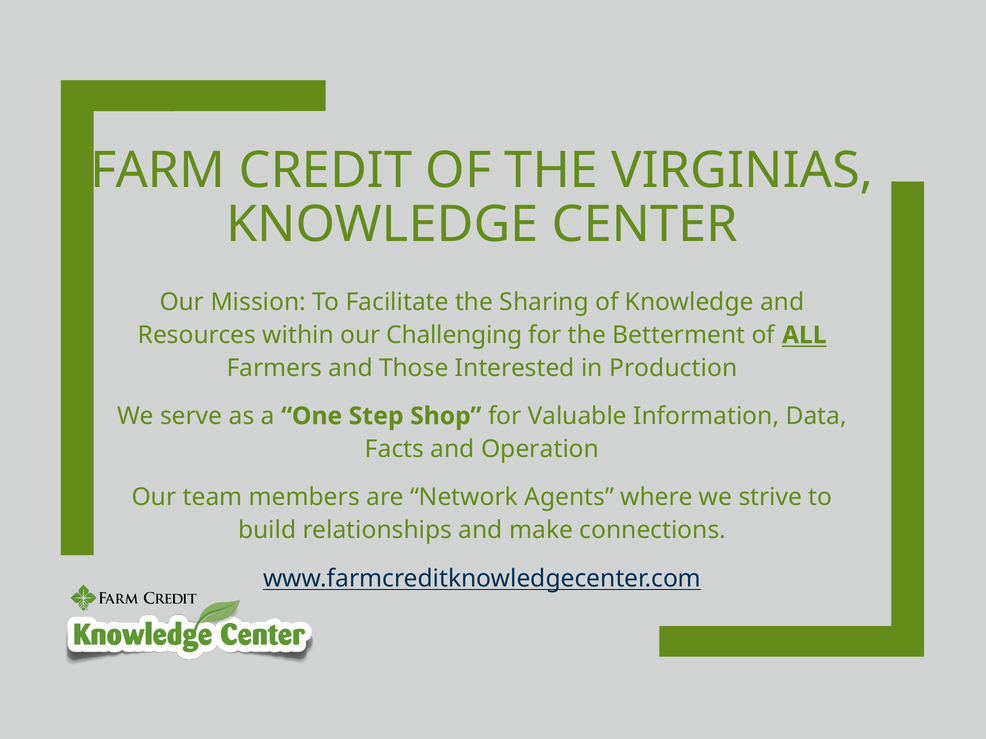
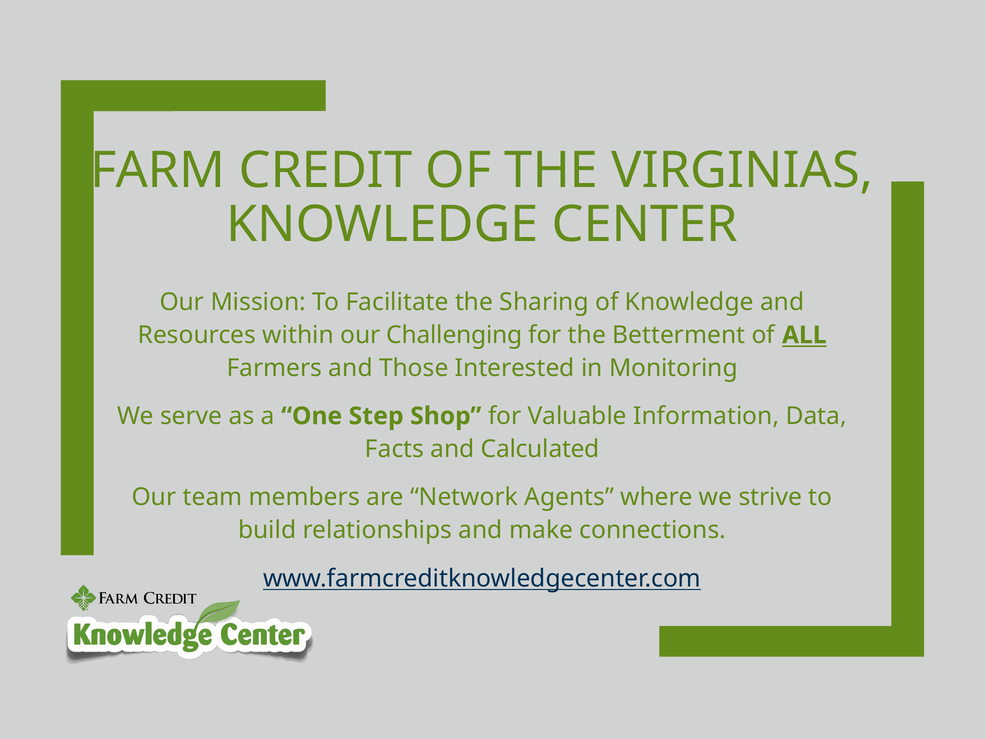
Production: Production -> Monitoring (673, 368)
Operation: Operation -> Calculated (540, 449)
